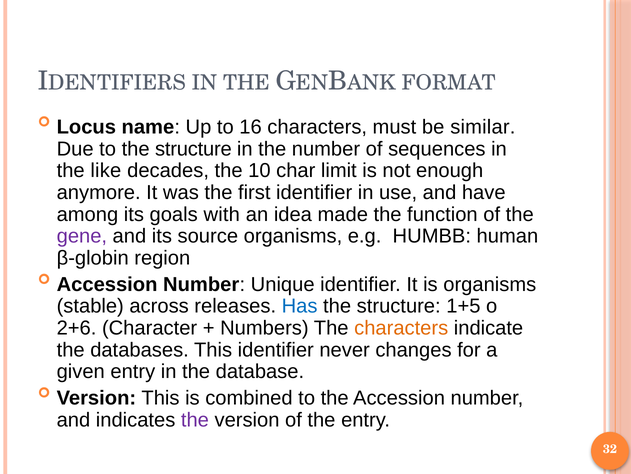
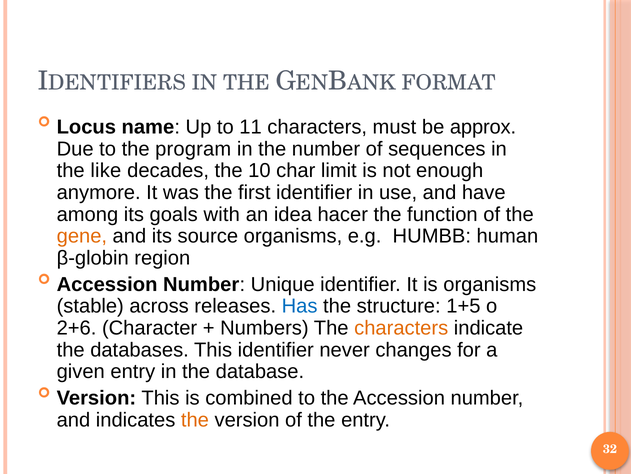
16: 16 -> 11 (251, 127)
similar: similar -> approx (483, 127)
to the structure: structure -> program (193, 149)
made: made -> hacer (343, 214)
gene colour: purple -> orange (82, 236)
the colour: purple -> orange (195, 419)
